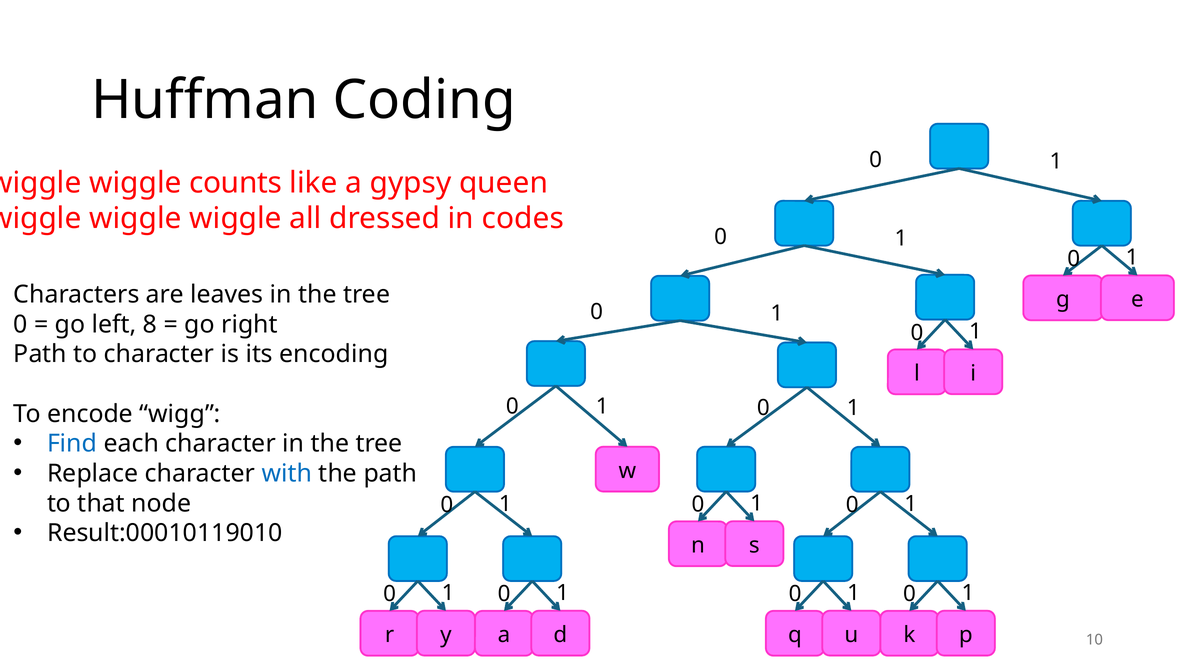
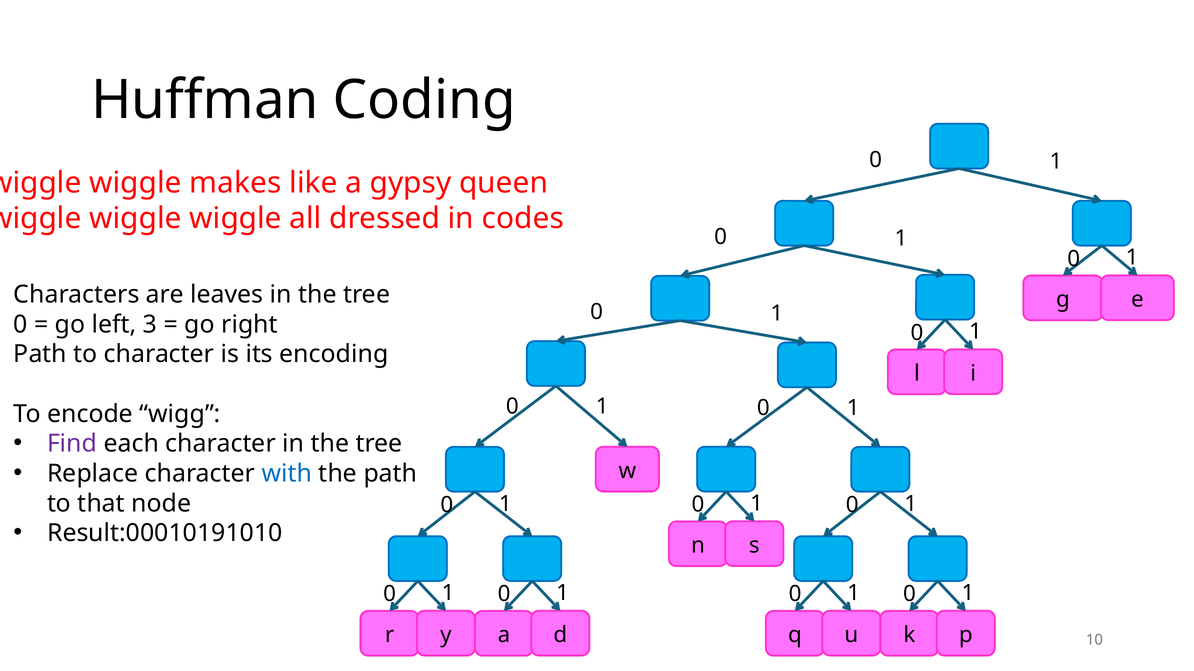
counts: counts -> makes (235, 183)
8: 8 -> 3 (150, 325)
Find colour: blue -> purple (72, 444)
Result:00010119010: Result:00010119010 -> Result:00010191010 (165, 534)
